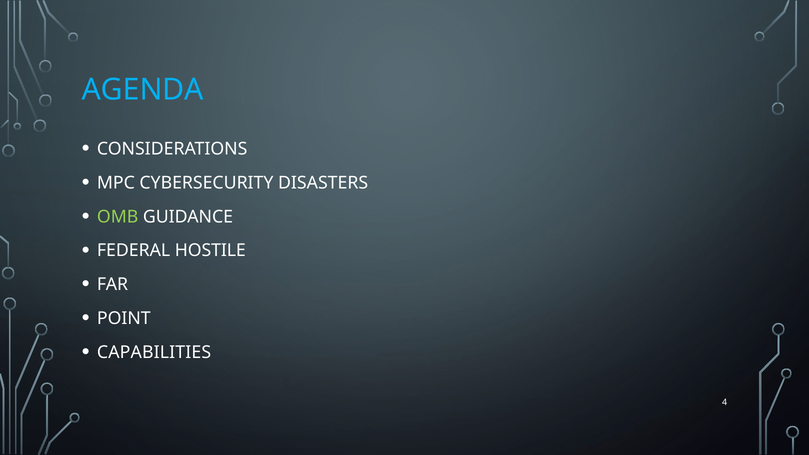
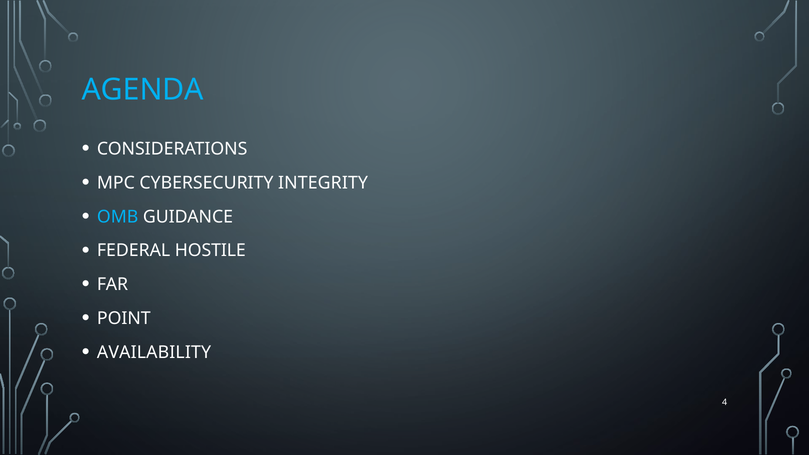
DISASTERS: DISASTERS -> INTEGRITY (323, 183)
OMB colour: light green -> light blue (118, 217)
CAPABILITIES: CAPABILITIES -> AVAILABILITY (154, 352)
